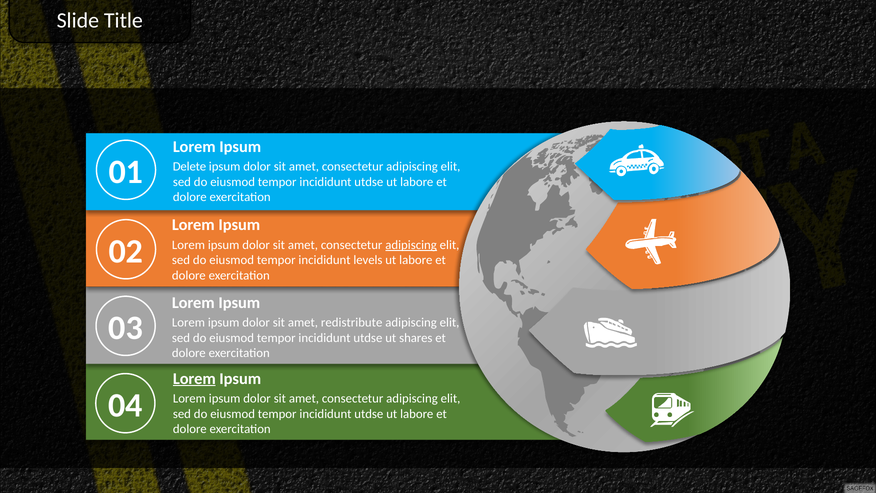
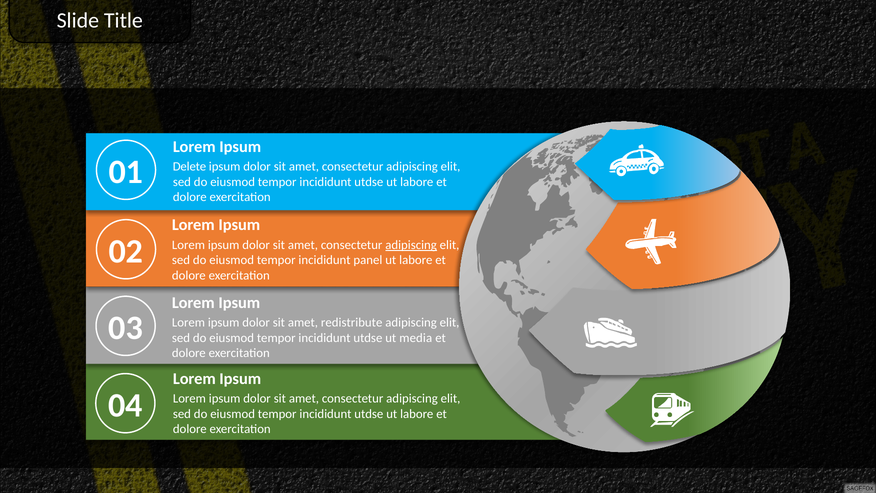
levels: levels -> panel (368, 260)
shares: shares -> media (416, 338)
Lorem underline: present -> none (194, 378)
